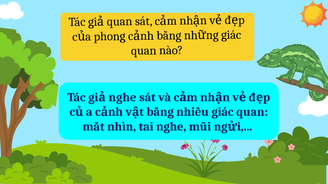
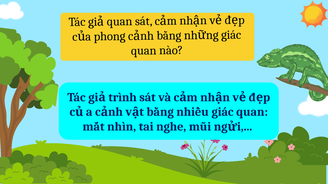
nghe: nghe -> trình (123, 97)
